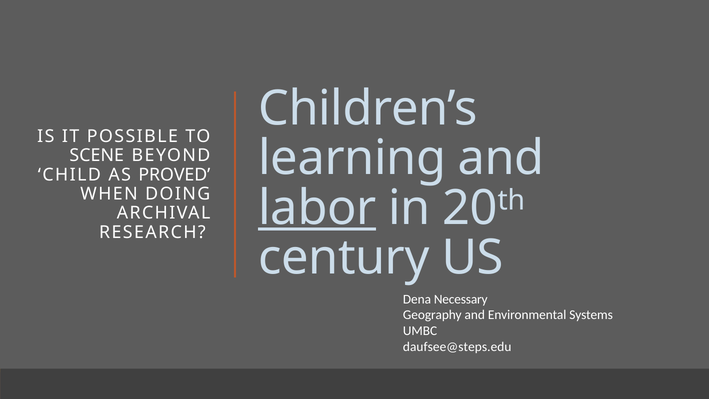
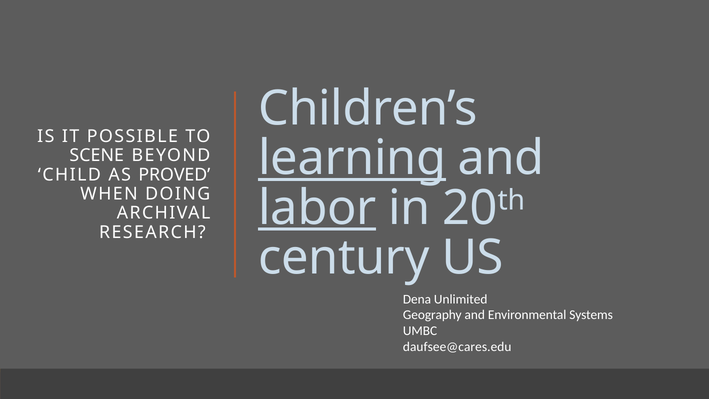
learning underline: none -> present (352, 158)
Necessary: Necessary -> Unlimited (461, 299)
daufsee@steps.edu: daufsee@steps.edu -> daufsee@cares.edu (457, 347)
